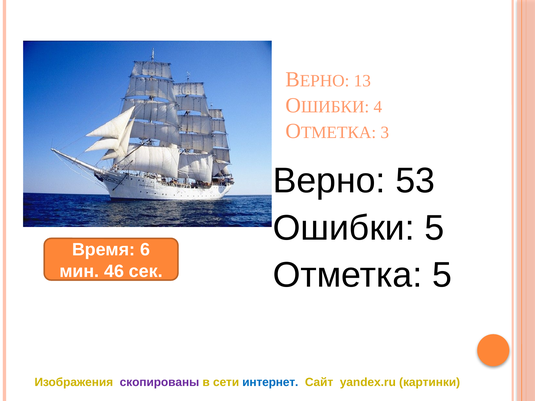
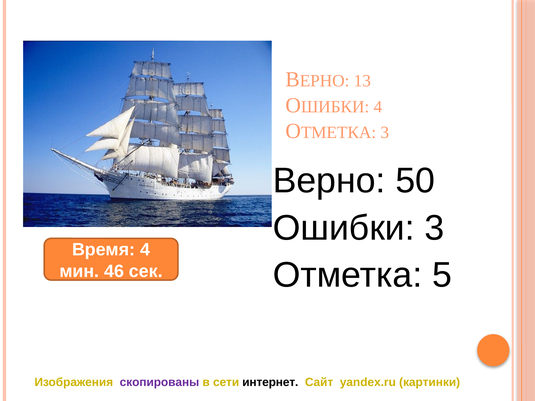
53: 53 -> 50 (415, 181)
Ошибки 5: 5 -> 3 (435, 228)
Время 6: 6 -> 4 (145, 250)
интернет colour: blue -> black (270, 383)
